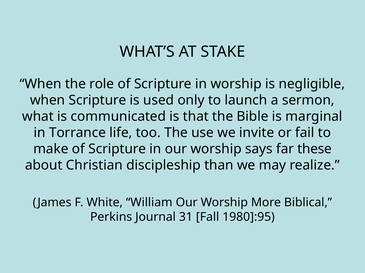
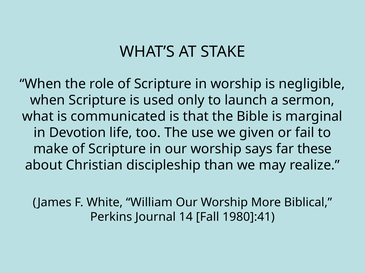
Torrance: Torrance -> Devotion (78, 133)
invite: invite -> given (257, 133)
31: 31 -> 14 (186, 218)
1980]:95: 1980]:95 -> 1980]:41 (249, 218)
